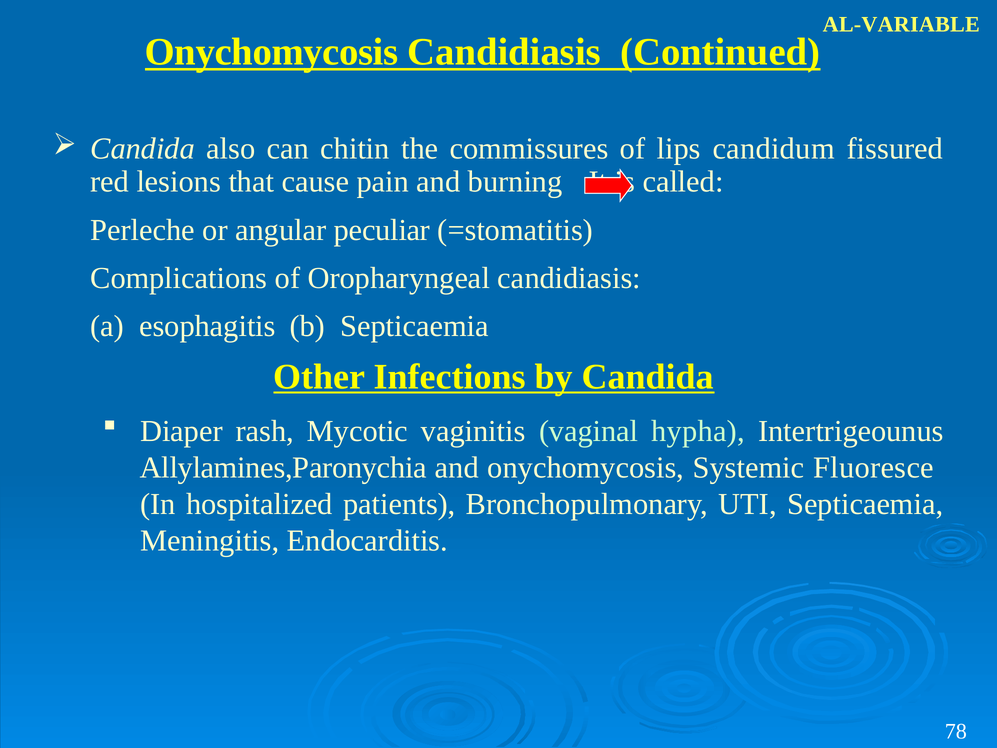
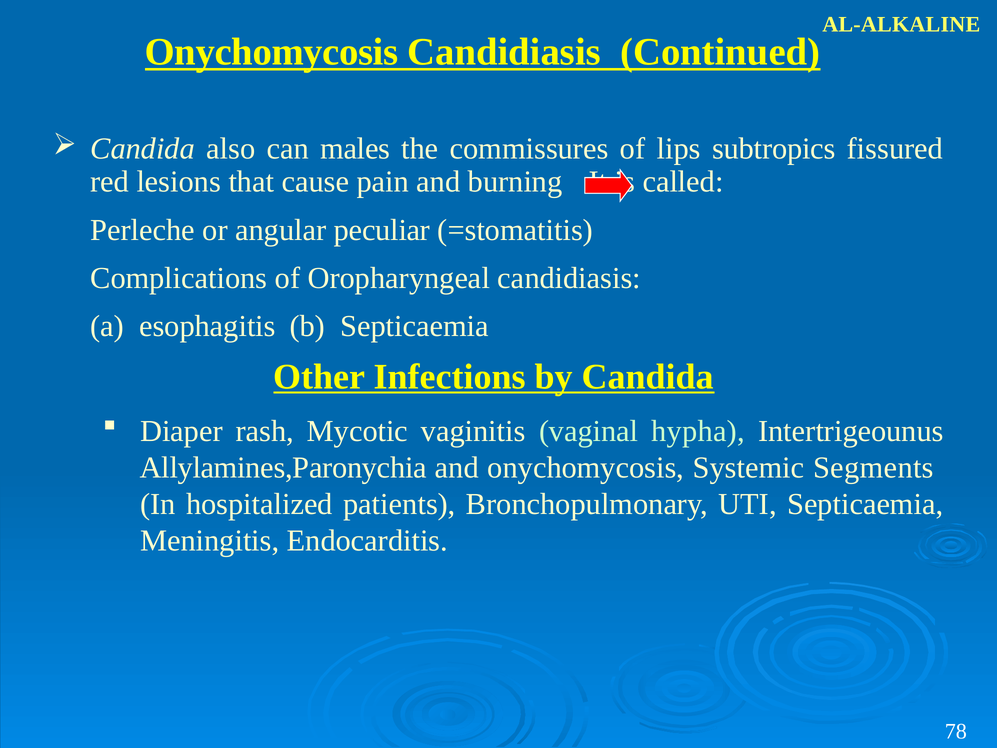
AL-VARIABLE: AL-VARIABLE -> AL-ALKALINE (901, 25)
chitin: chitin -> males (355, 149)
candidum: candidum -> subtropics (774, 149)
Fluoresce: Fluoresce -> Segments (873, 468)
